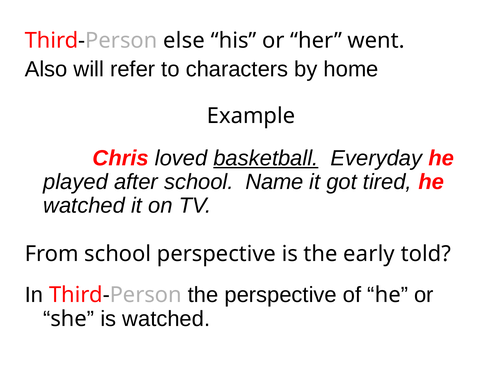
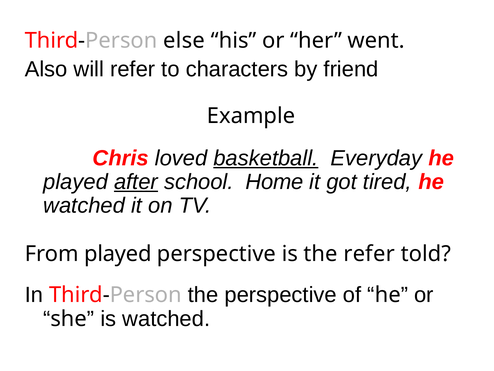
home: home -> friend (351, 69)
after underline: none -> present (136, 182)
Name: Name -> Home (275, 182)
From school: school -> played (118, 254)
the early: early -> refer (369, 254)
